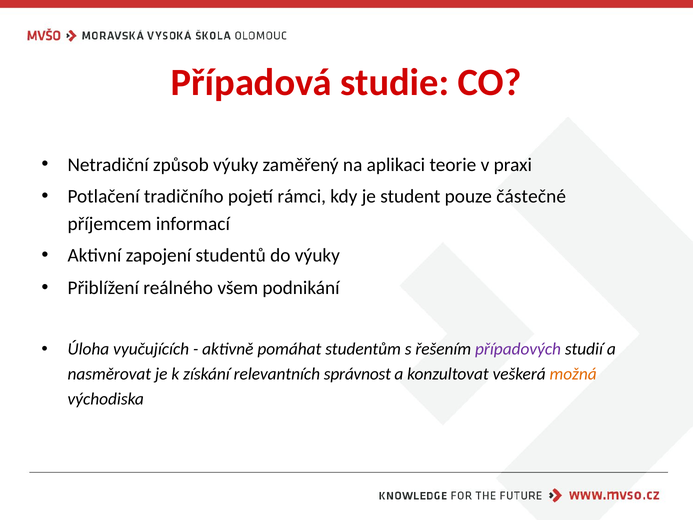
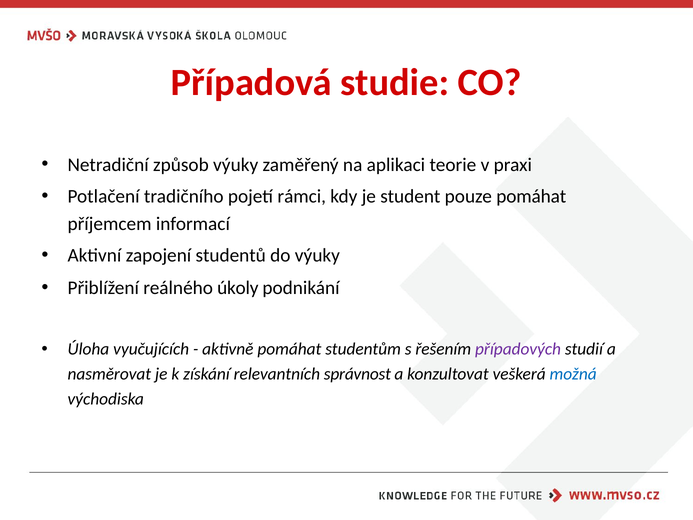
pouze částečné: částečné -> pomáhat (531, 196)
všem: všem -> úkoly (238, 288)
možná colour: orange -> blue (573, 374)
